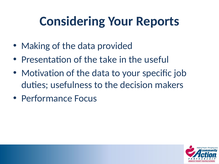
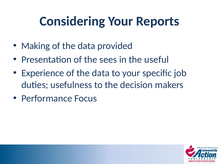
take: take -> sees (108, 60)
Motivation: Motivation -> Experience (43, 73)
